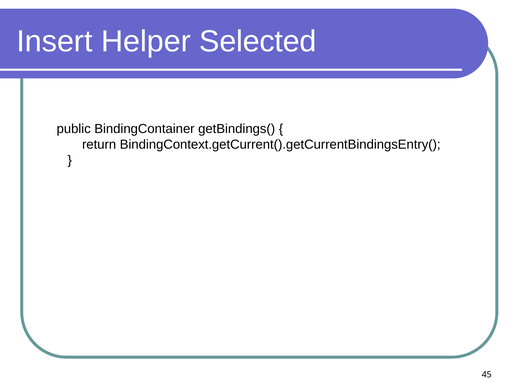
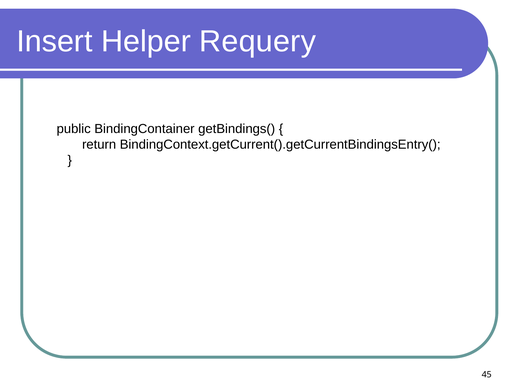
Selected: Selected -> Requery (258, 41)
